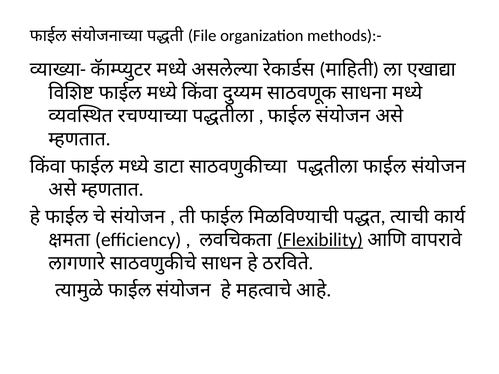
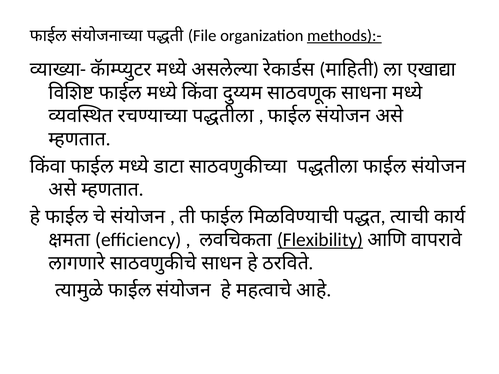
methods):- underline: none -> present (344, 36)
